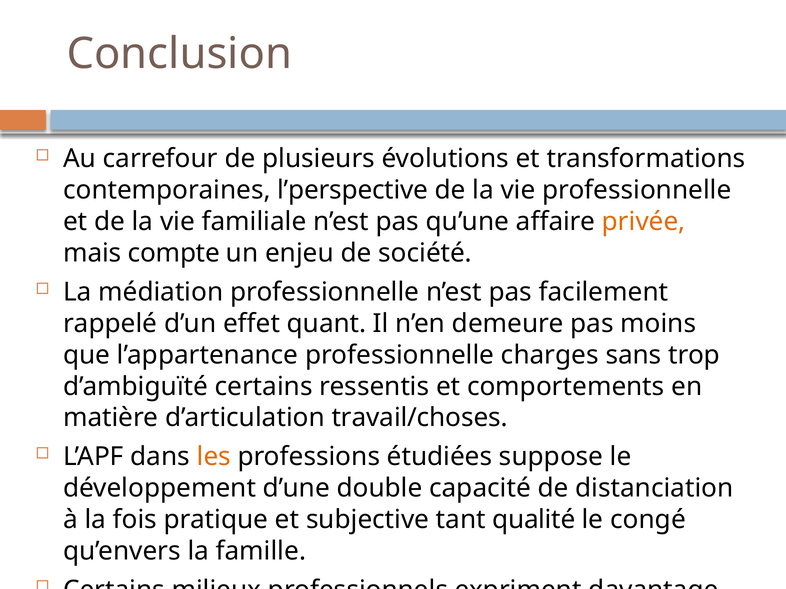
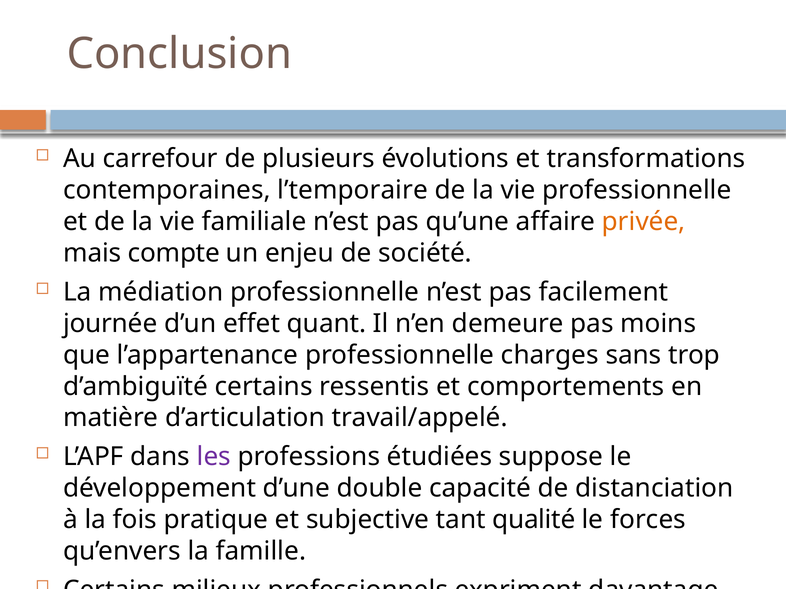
l’perspective: l’perspective -> l’temporaire (353, 190)
rappelé: rappelé -> journée (110, 324)
travail/choses: travail/choses -> travail/appelé (420, 418)
les colour: orange -> purple (214, 457)
congé: congé -> forces (648, 520)
